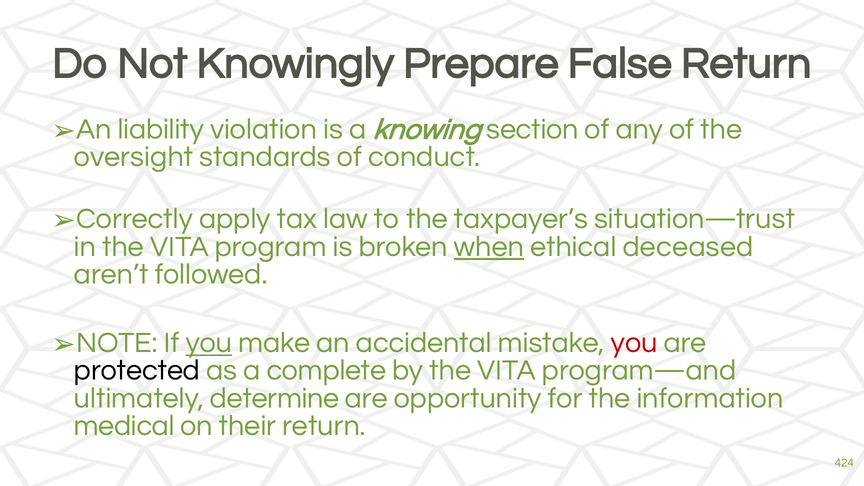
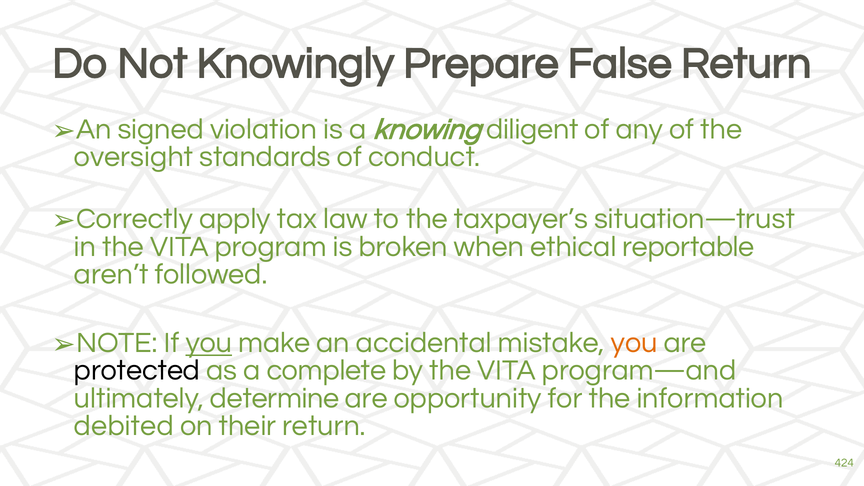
liability: liability -> signed (161, 129)
section: section -> diligent (532, 129)
when underline: present -> none (489, 247)
deceased: deceased -> reportable (688, 247)
you colour: red -> orange (634, 343)
medical: medical -> debited (124, 426)
